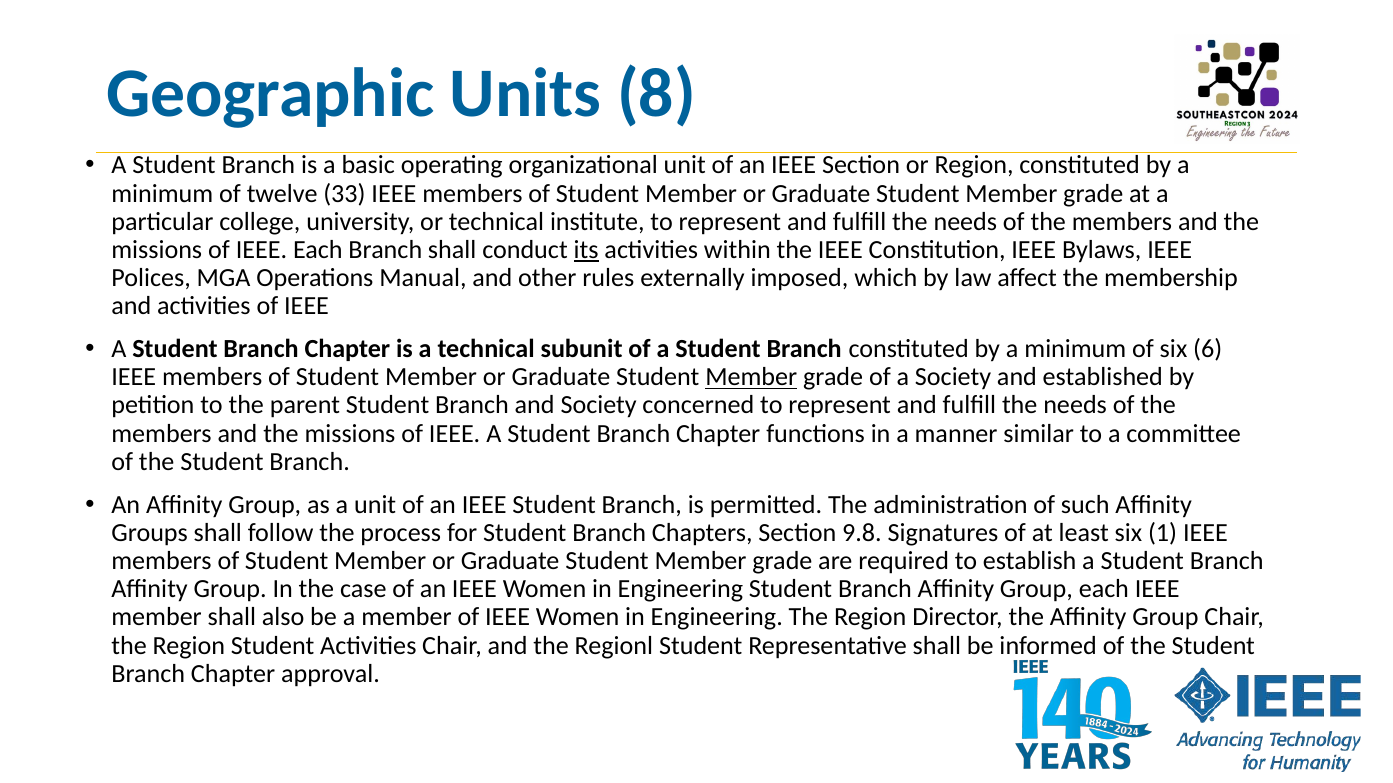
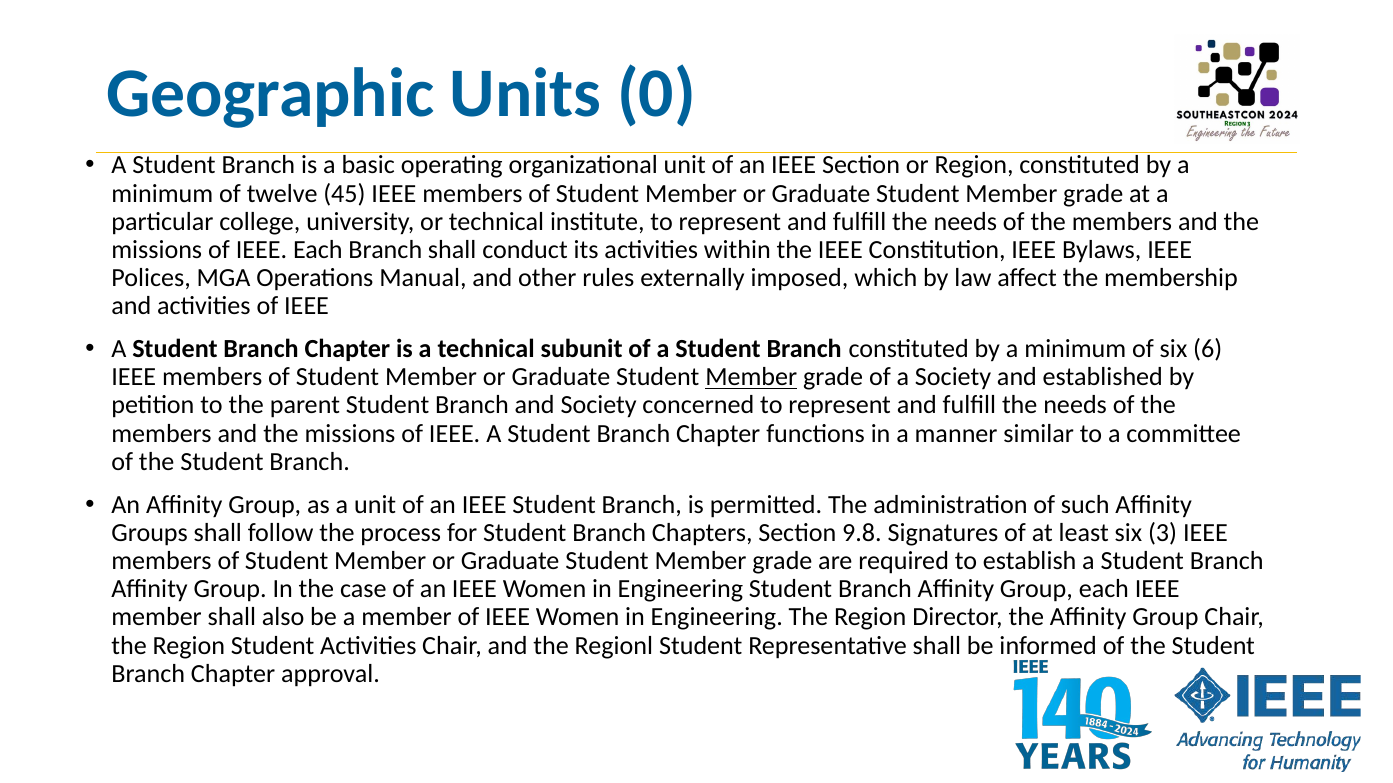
8: 8 -> 0 (657, 94)
33: 33 -> 45 (344, 194)
its underline: present -> none (586, 250)
1: 1 -> 3 (1163, 533)
